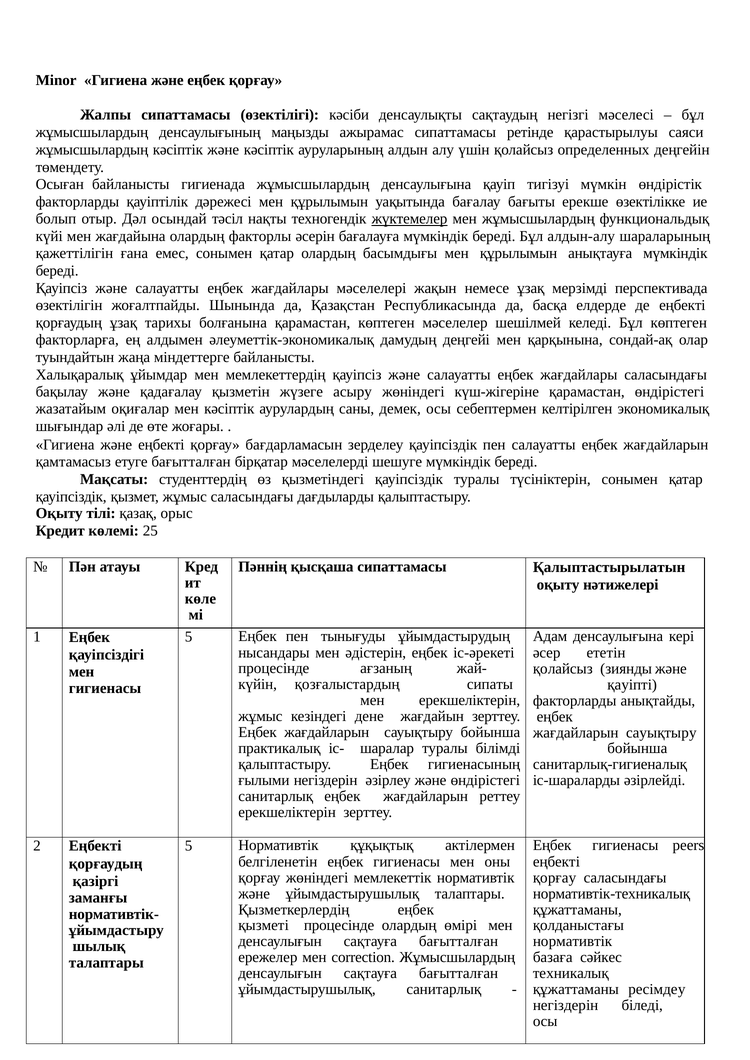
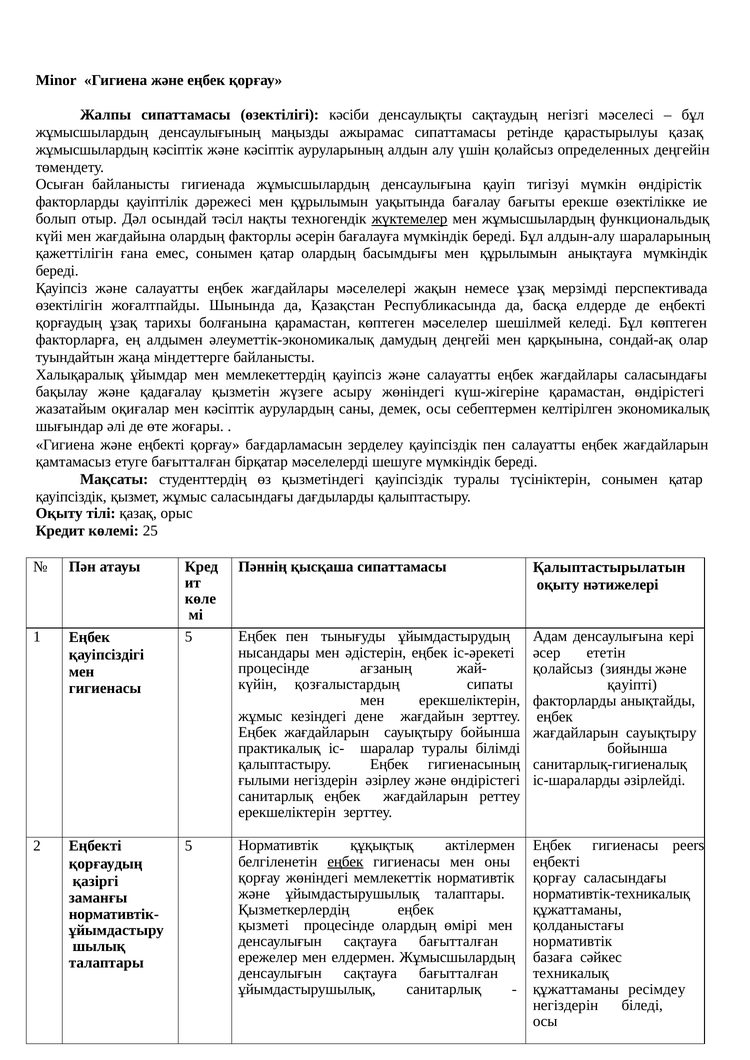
қарастырылуы саяси: саяси -> қазақ (686, 132)
еңбек underline: none -> present (345, 861)
correction: correction -> елдермен (363, 957)
